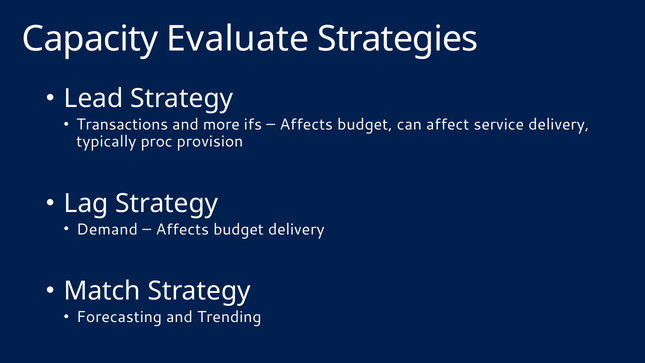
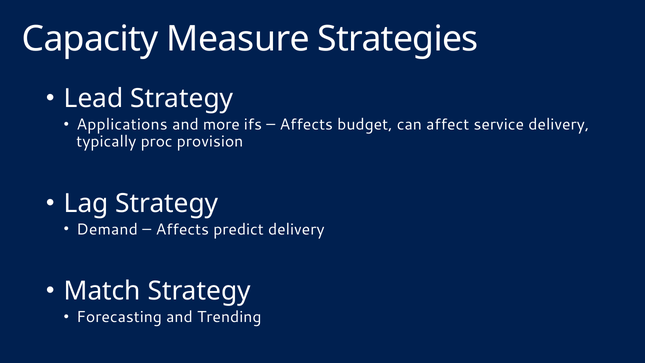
Evaluate: Evaluate -> Measure (238, 39)
Transactions: Transactions -> Applications (122, 125)
budget: budget -> predict (239, 229)
